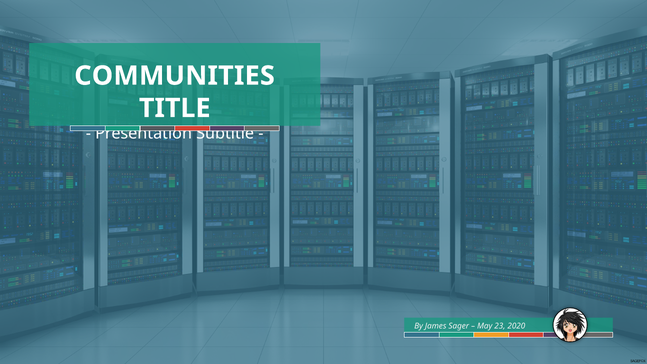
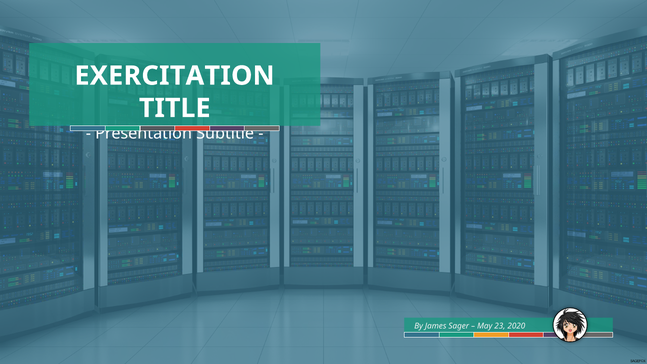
COMMUNITIES: COMMUNITIES -> EXERCITATION (175, 76)
